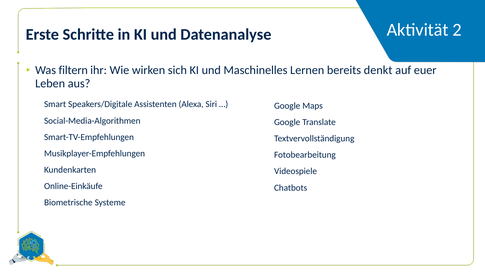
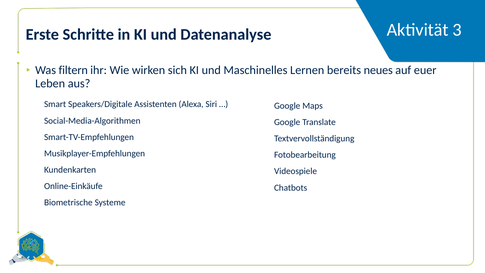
2: 2 -> 3 (457, 30)
denkt: denkt -> neues (378, 70)
